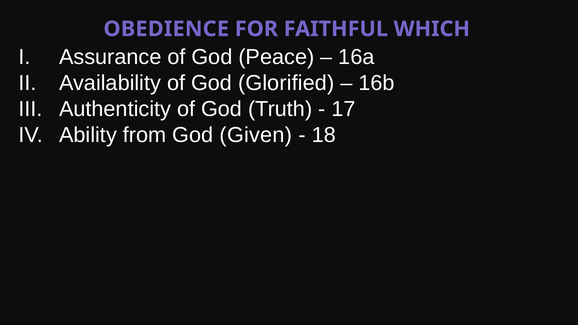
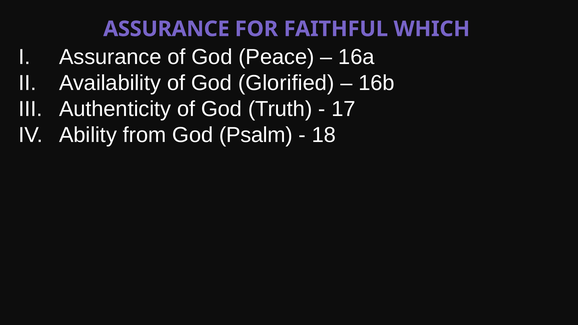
OBEDIENCE: OBEDIENCE -> ASSURANCE (166, 29)
Given: Given -> Psalm (256, 135)
